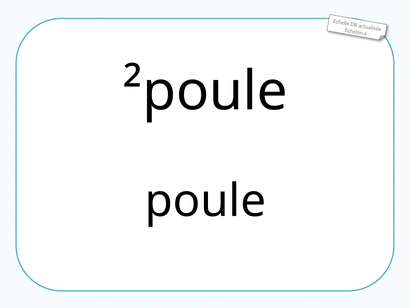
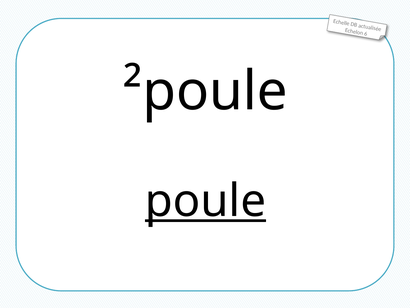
poule underline: none -> present (205, 201)
